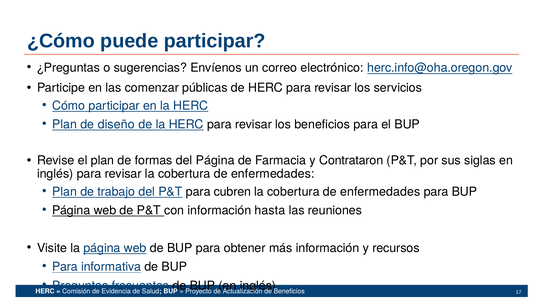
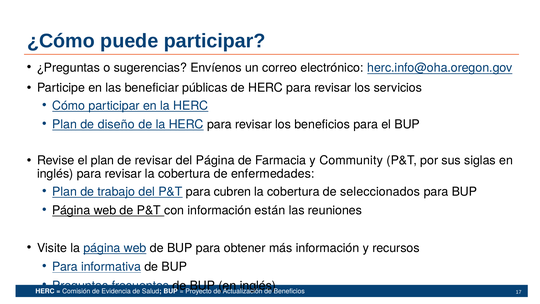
comenzar: comenzar -> beneficiar (152, 88)
de formas: formas -> revisar (154, 160)
Contrataron: Contrataron -> Community (351, 160)
enfermedades: enfermedades -> seleccionados (380, 191)
hasta: hasta -> están (270, 210)
